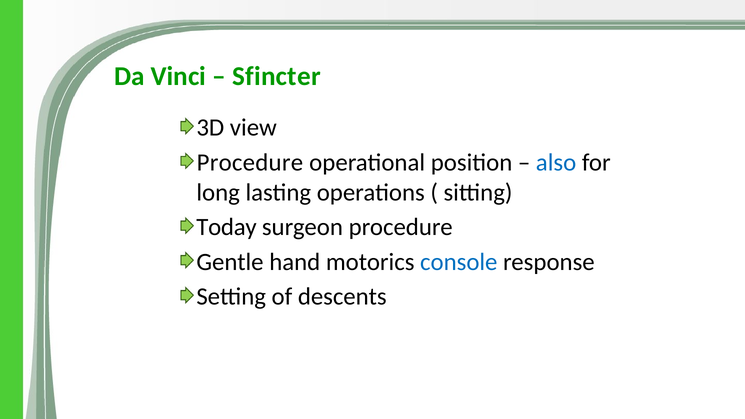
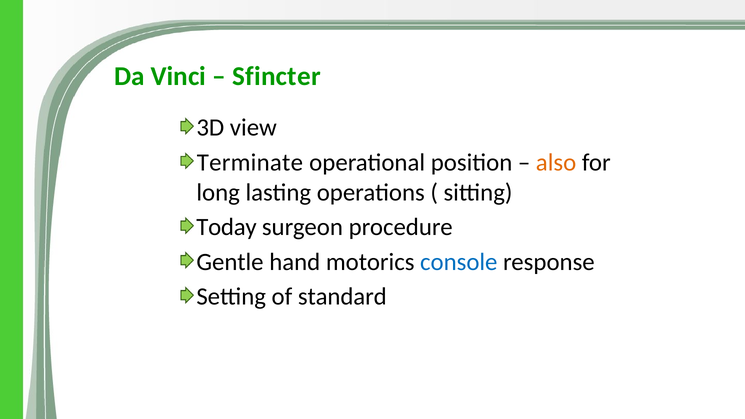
Procedure: Procedure -> Terminate (250, 163)
also colour: blue -> orange (556, 163)
descents: descents -> standard (342, 297)
